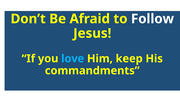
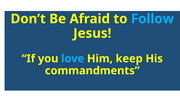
Follow colour: white -> light blue (152, 19)
